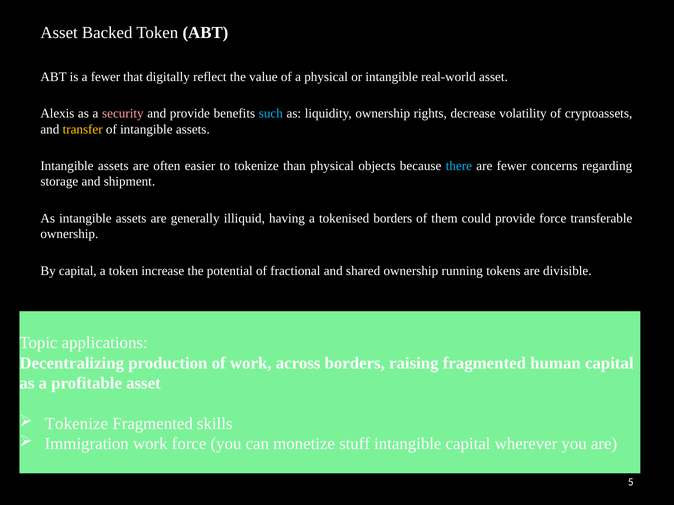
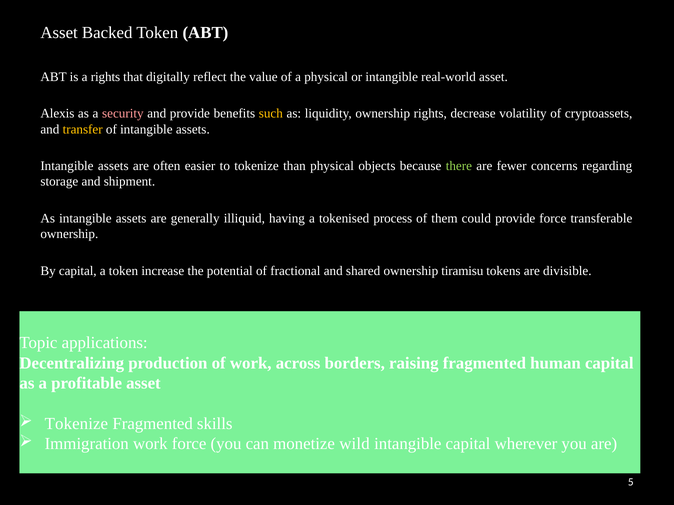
a fewer: fewer -> rights (105, 77)
such colour: light blue -> yellow (271, 114)
there colour: light blue -> light green (459, 166)
tokenised borders: borders -> process (393, 218)
running: running -> tiramisu (462, 271)
stuff: stuff -> wild (354, 444)
